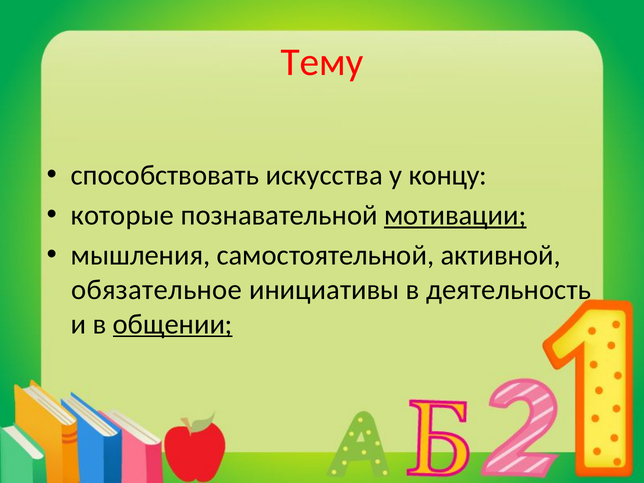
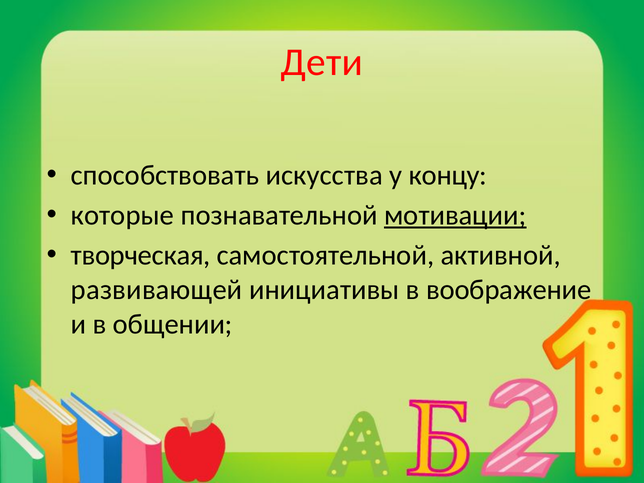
Тему: Тему -> Дети (322, 62)
мышления: мышления -> творческая (141, 255)
обязательное: обязательное -> развивающей (157, 290)
деятельность: деятельность -> воображение (509, 290)
общении underline: present -> none (173, 324)
